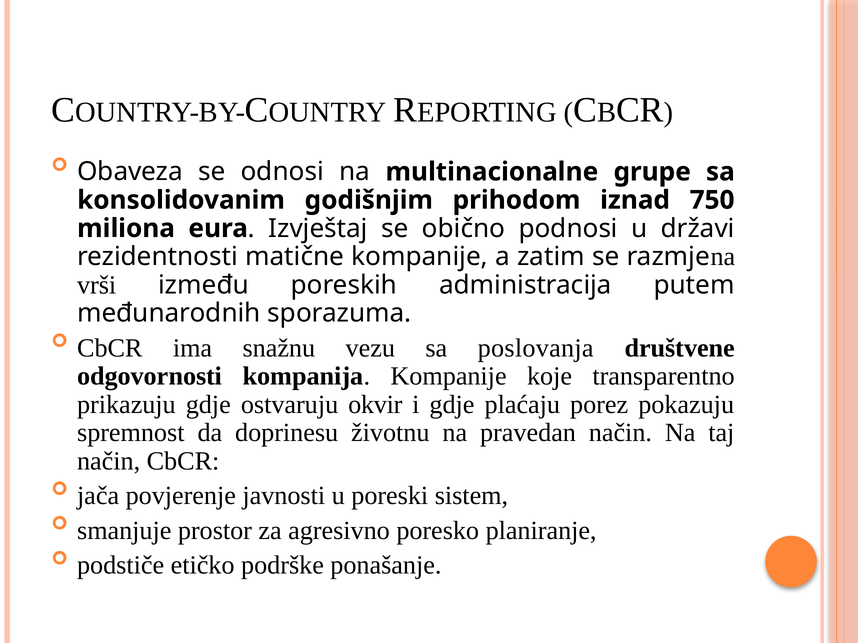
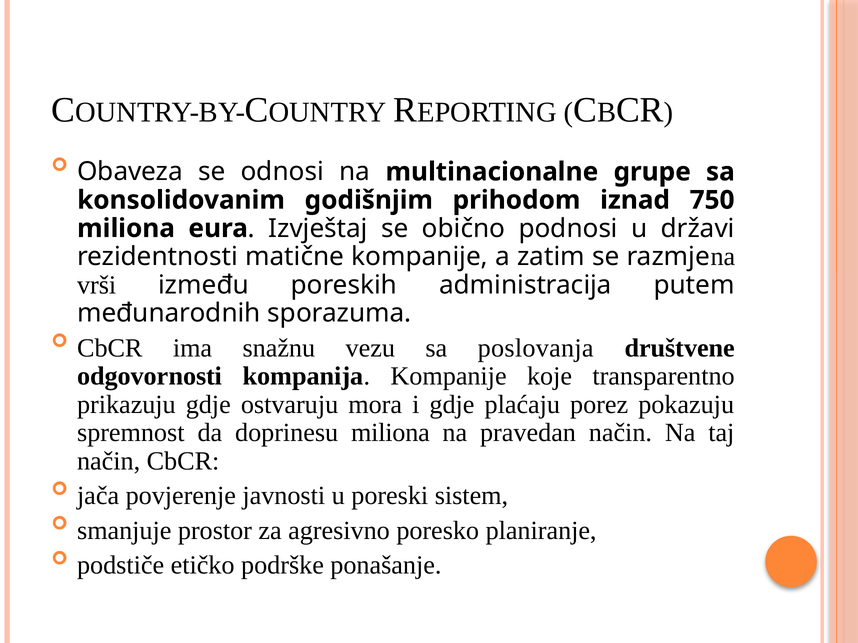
okvir: okvir -> mora (375, 405)
doprinesu životnu: životnu -> miliona (390, 433)
